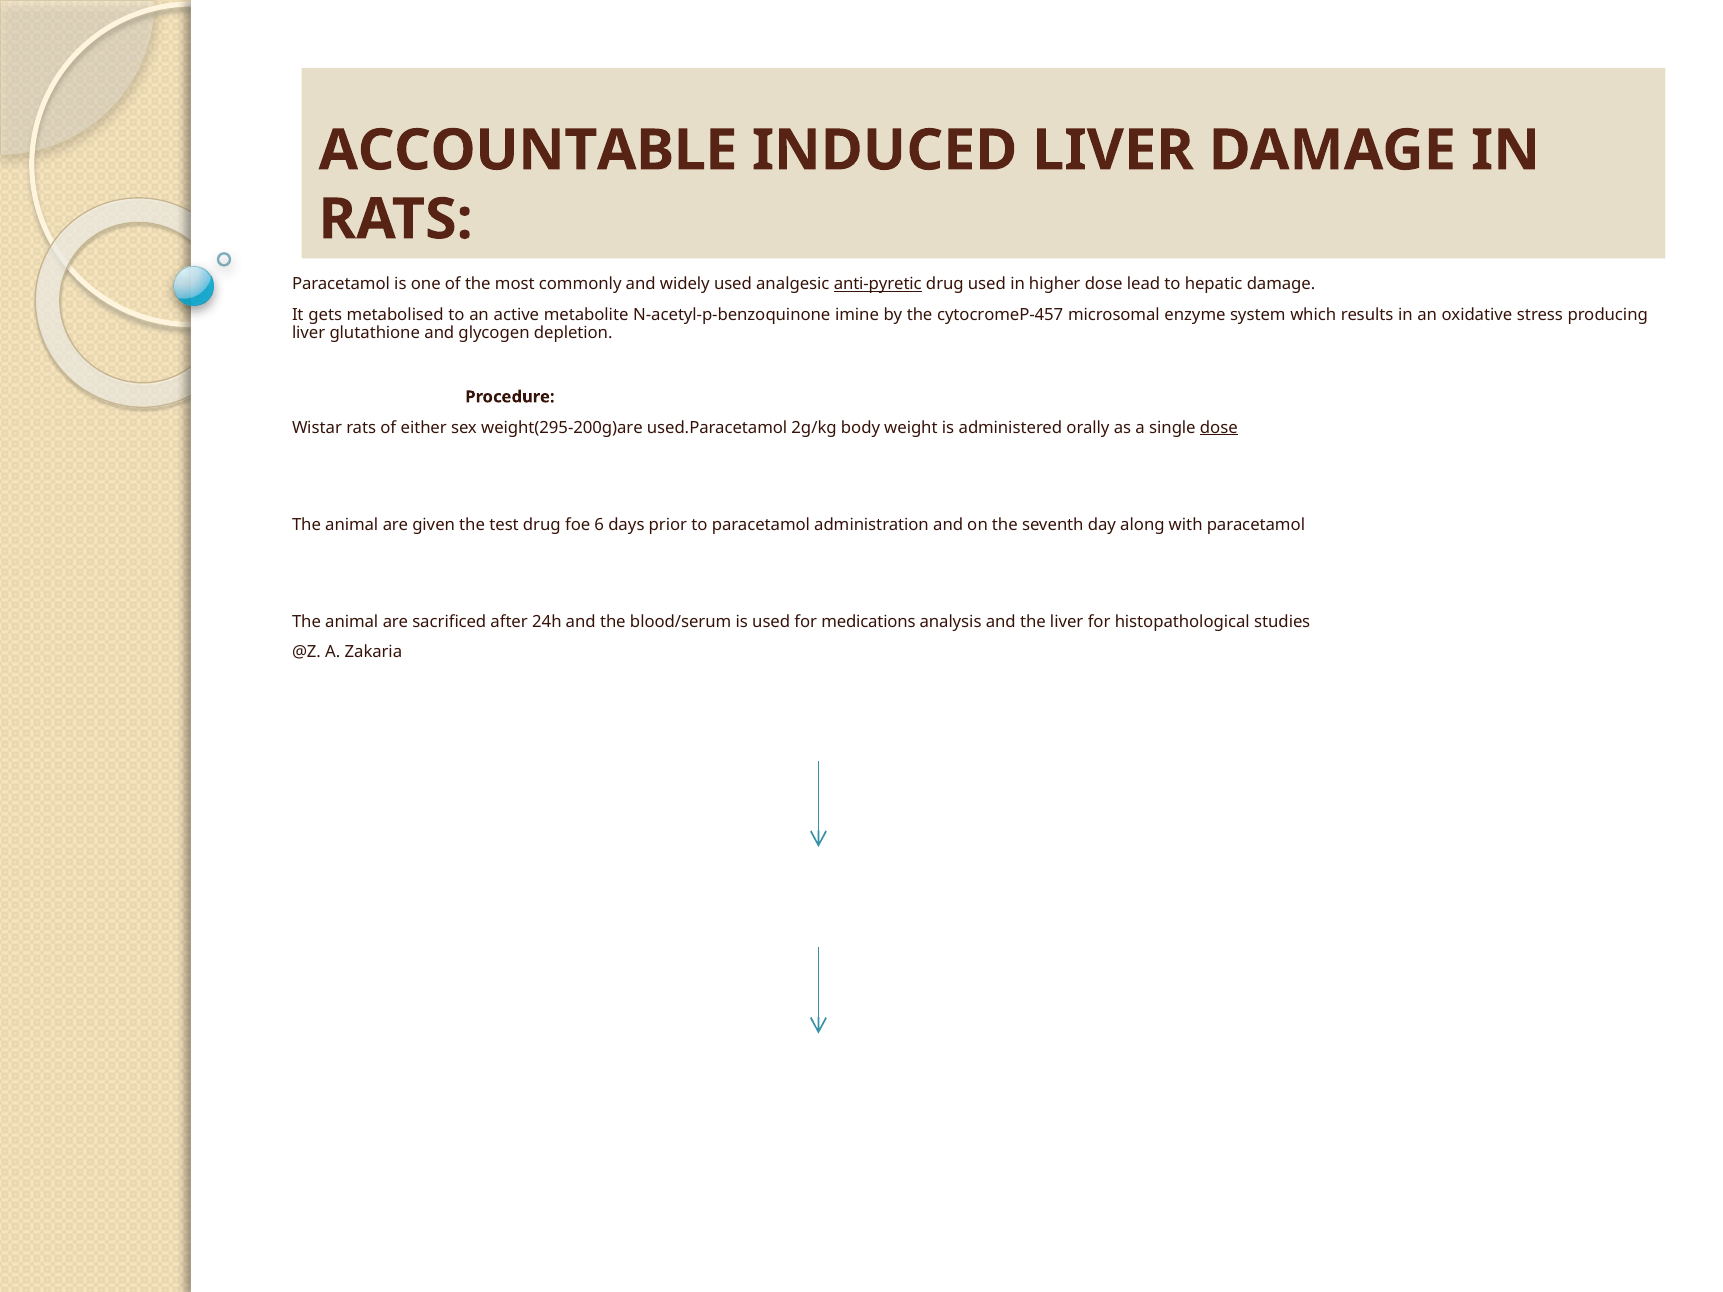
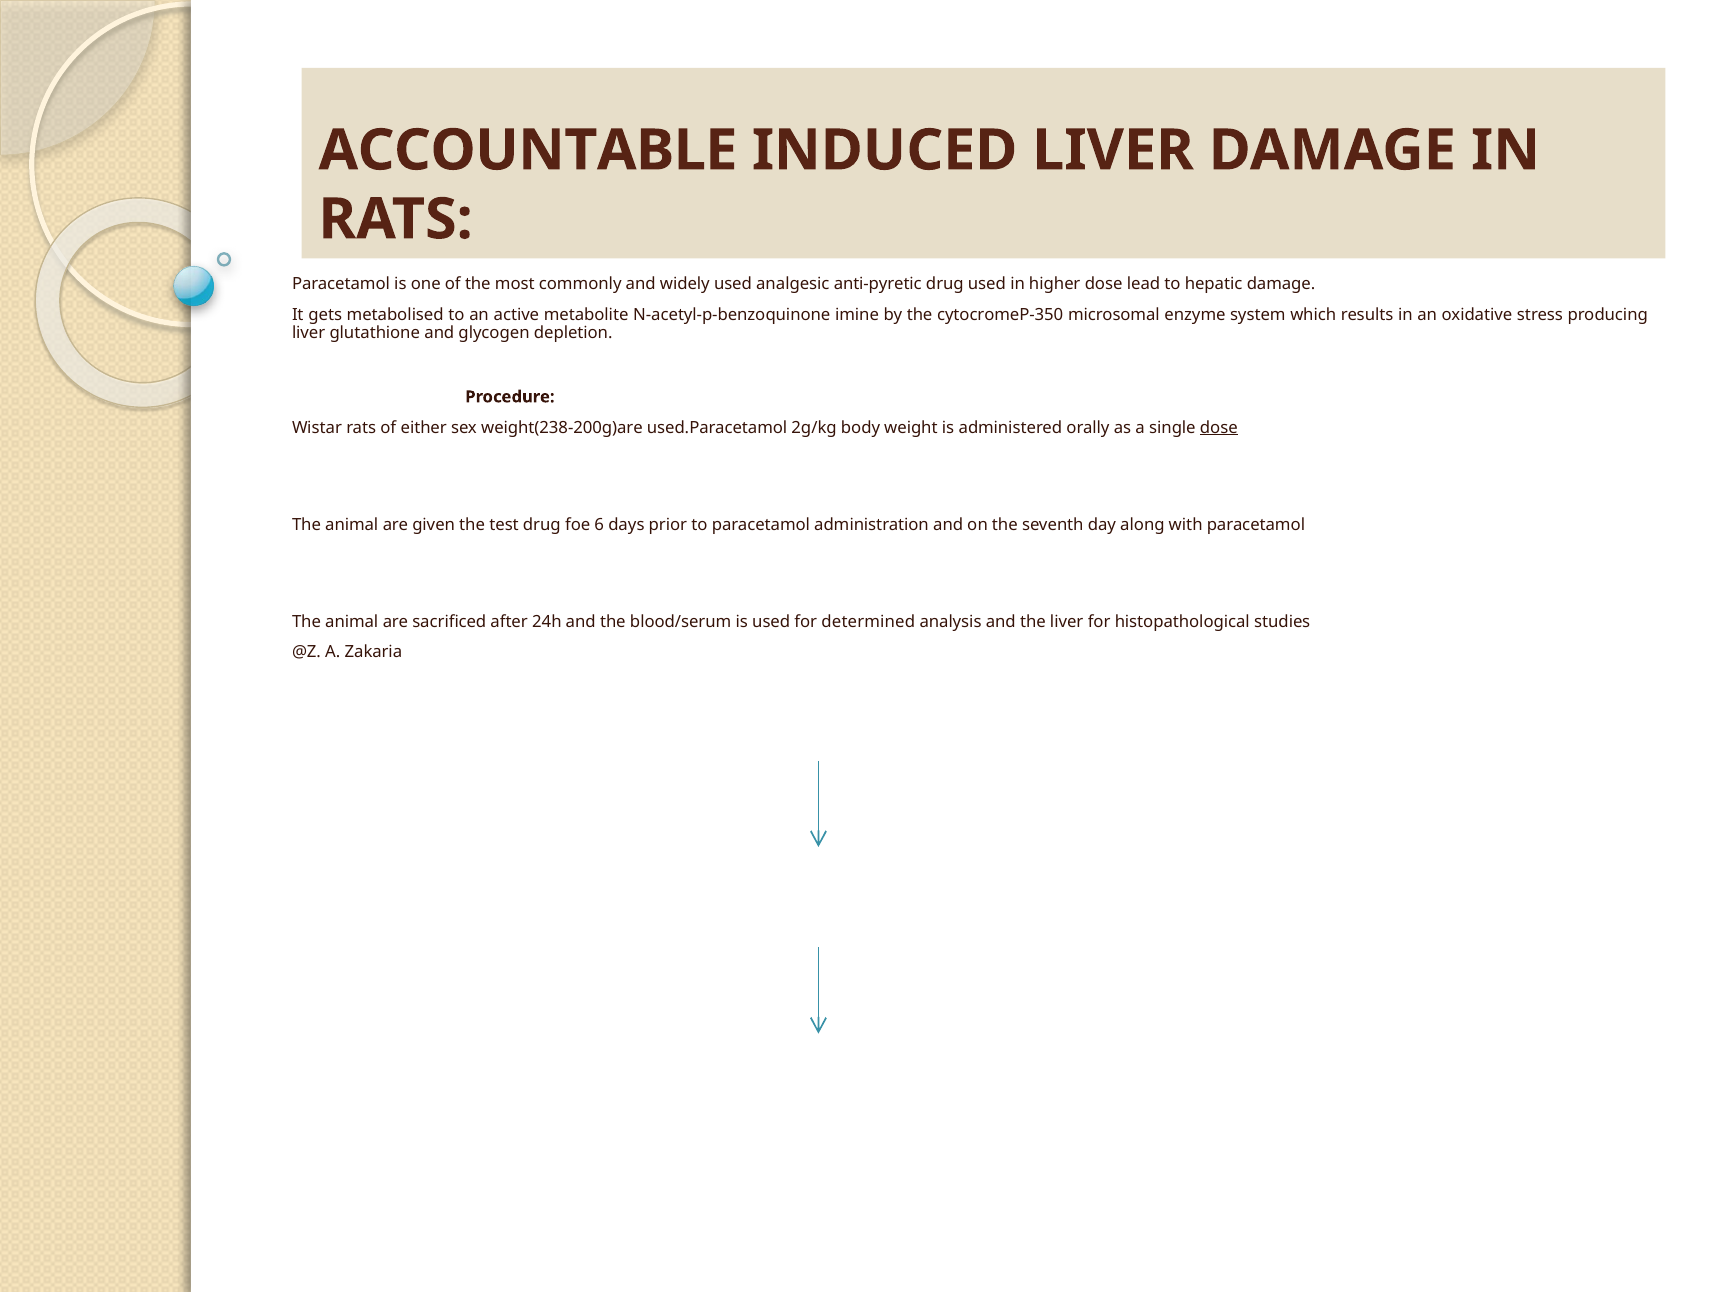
anti-pyretic underline: present -> none (878, 284)
cytocromeP-457: cytocromeP-457 -> cytocromeP-350 (1000, 315)
weight(295-200g)are: weight(295-200g)are -> weight(238-200g)are (562, 428)
medications: medications -> determined (868, 622)
